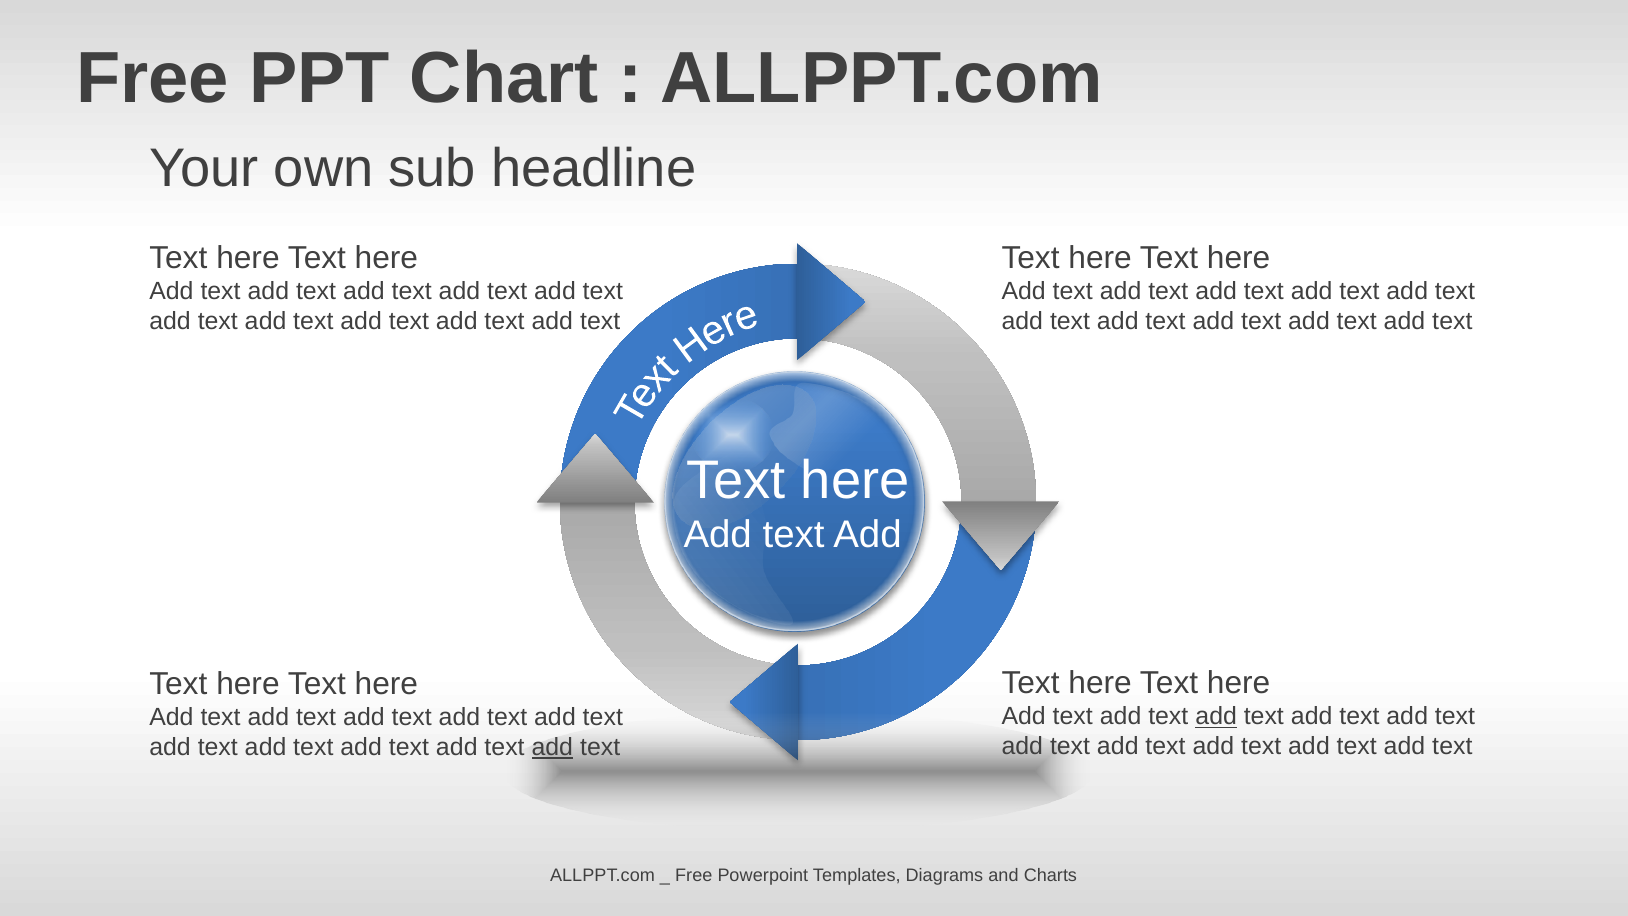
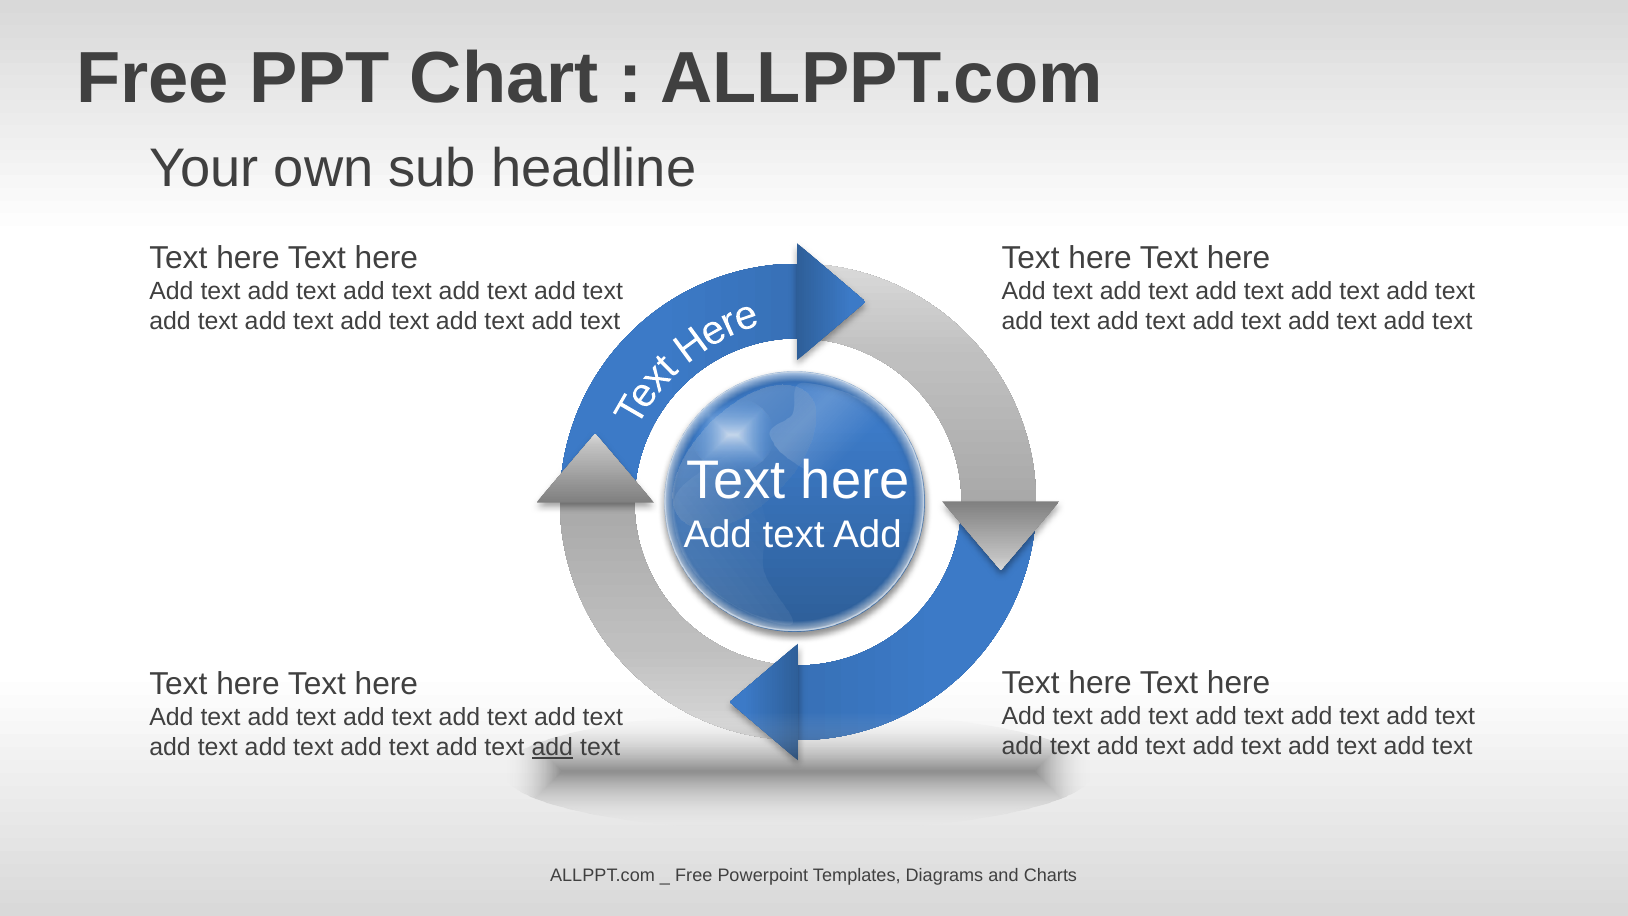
add underline: present -> none (1216, 716)
